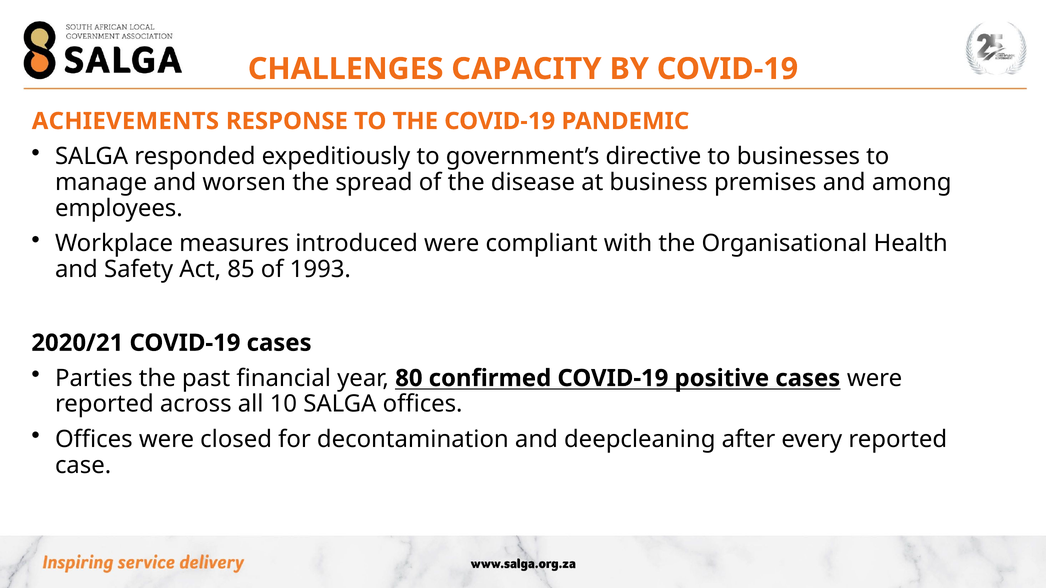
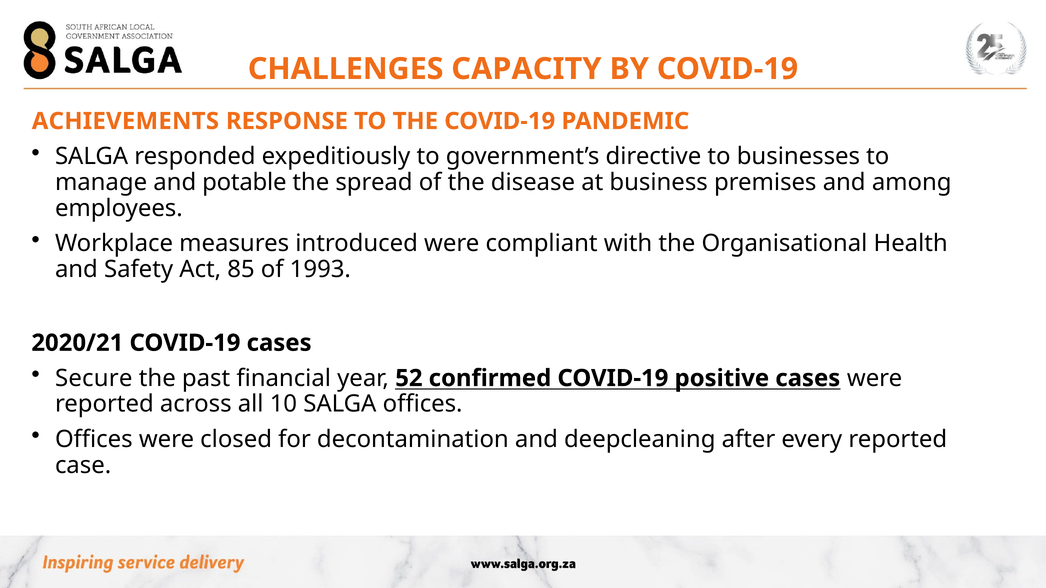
worsen: worsen -> potable (244, 182)
Parties: Parties -> Secure (94, 378)
80: 80 -> 52 (409, 378)
